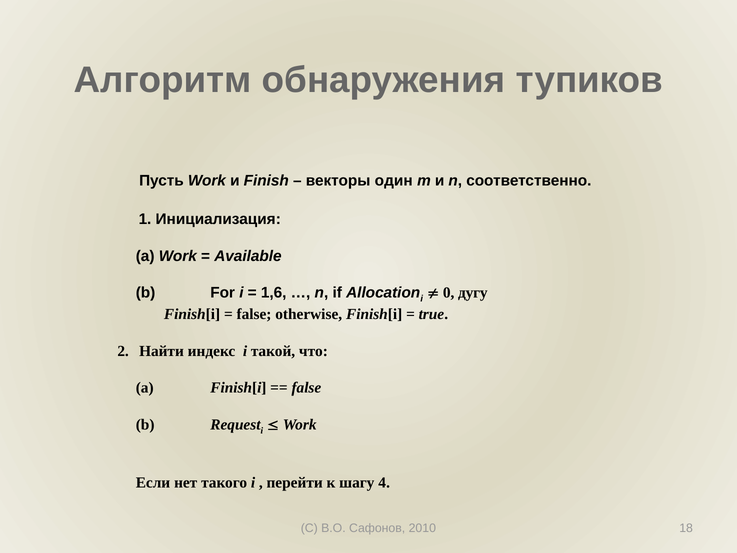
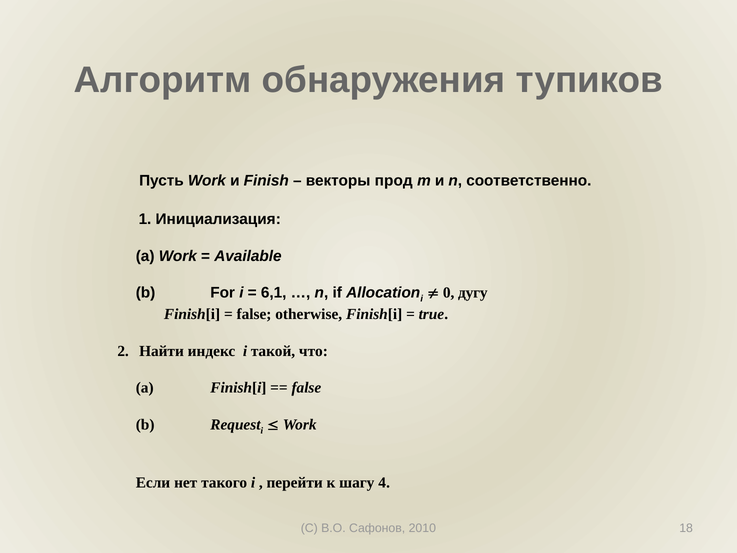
один: один -> прод (394, 181)
1,6: 1,6 -> 6,1 (274, 293)
